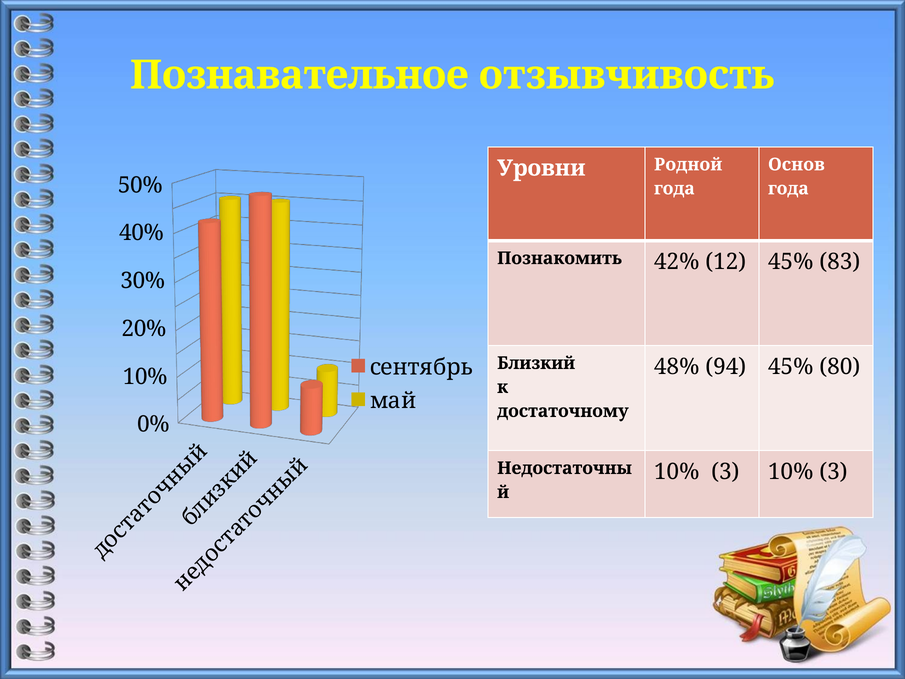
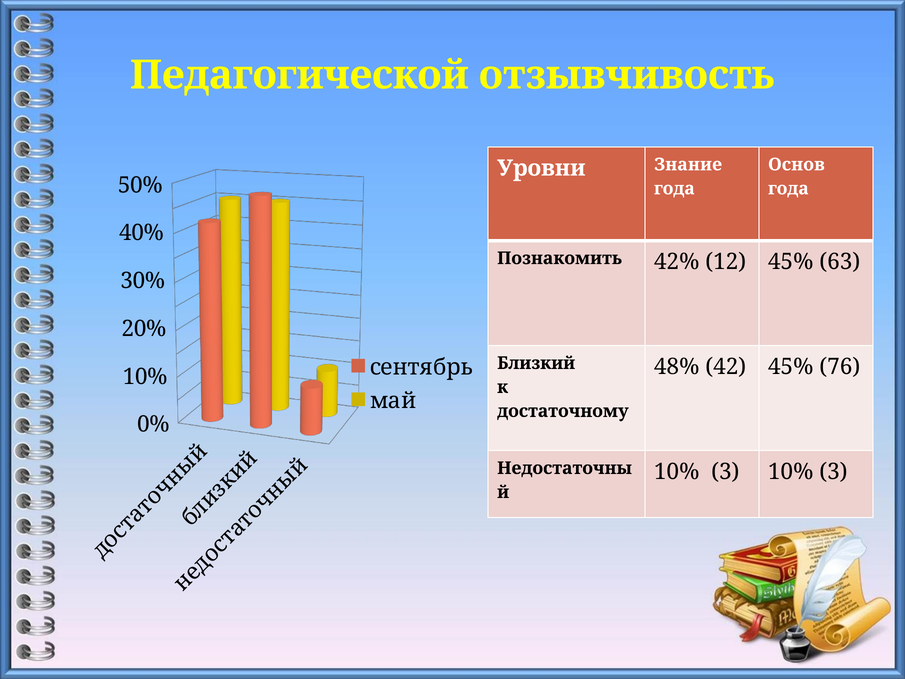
Познавательное: Познавательное -> Педагогической (299, 75)
Родной: Родной -> Знание (688, 164)
83: 83 -> 63 (840, 262)
94: 94 -> 42 (726, 367)
80: 80 -> 76 (840, 367)
